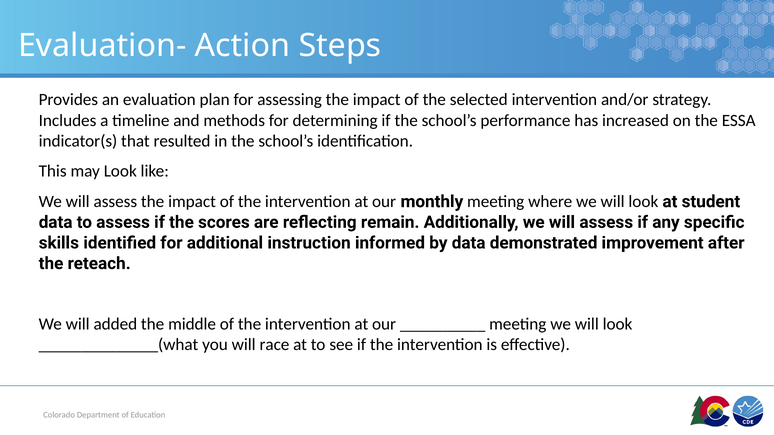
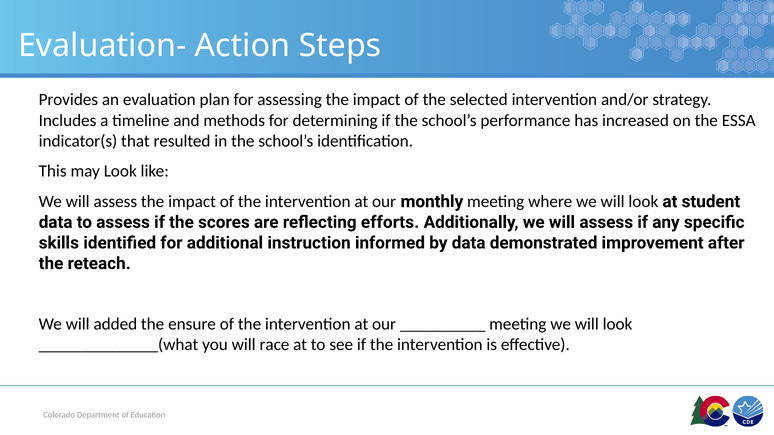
remain: remain -> efforts (390, 222)
middle: middle -> ensure (192, 324)
